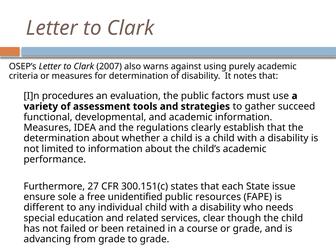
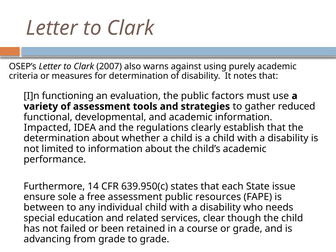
procedures: procedures -> functioning (68, 96)
succeed: succeed -> reduced (297, 106)
Measures: Measures -> Impacted (47, 128)
27: 27 -> 14 (93, 186)
300.151(c: 300.151(c -> 639.950(c (145, 186)
free unidentified: unidentified -> assessment (135, 197)
different: different -> between (44, 207)
